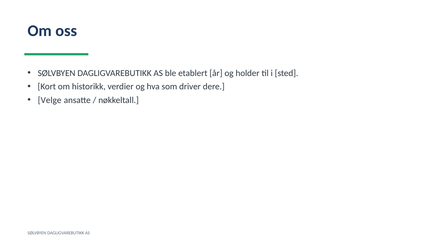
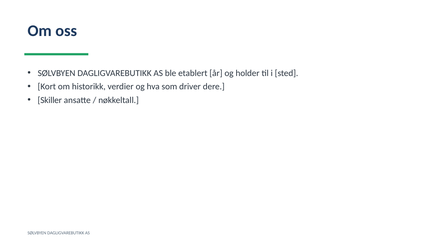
Velge: Velge -> Skiller (50, 100)
